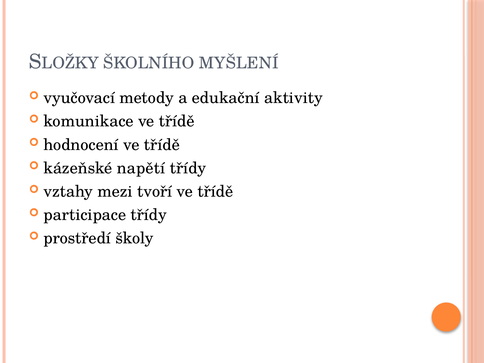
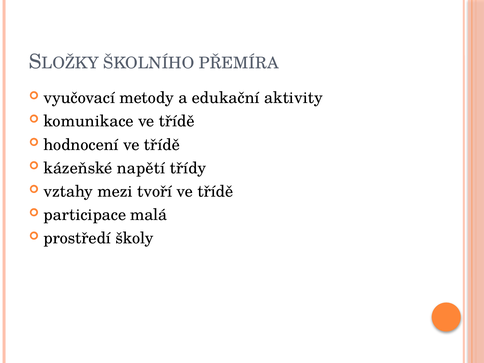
MYŠLENÍ: MYŠLENÍ -> PŘEMÍRA (239, 63)
participace třídy: třídy -> malá (149, 215)
